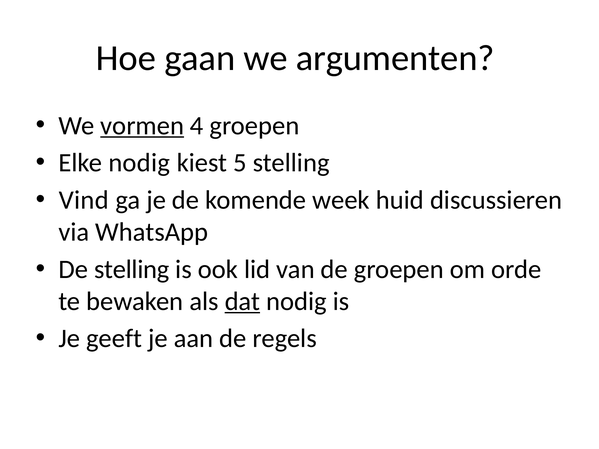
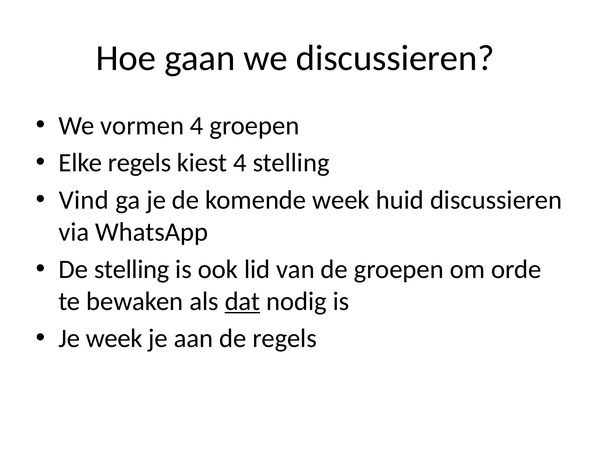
we argumenten: argumenten -> discussieren (395, 58)
vormen underline: present -> none (142, 126)
Elke nodig: nodig -> regels (139, 163)
kiest 5: 5 -> 4 (240, 163)
Je geeft: geeft -> week (114, 339)
